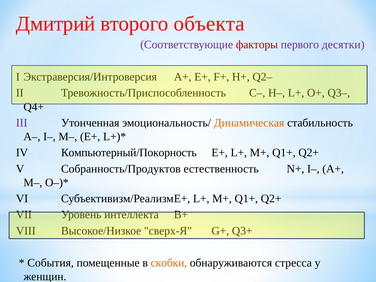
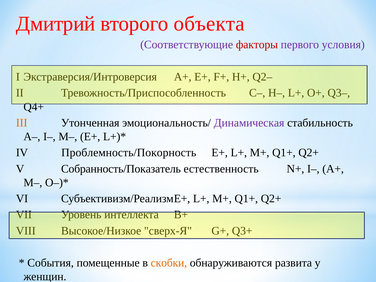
десятки: десятки -> условия (343, 45)
III colour: purple -> orange (22, 123)
Динамическая colour: orange -> purple (249, 123)
Компьютерный/Покорность: Компьютерный/Покорность -> Проблемность/Покорность (129, 153)
Собранность/Продуктов: Собранность/Продуктов -> Собранность/Показатель (121, 169)
стресса: стресса -> развита (293, 263)
